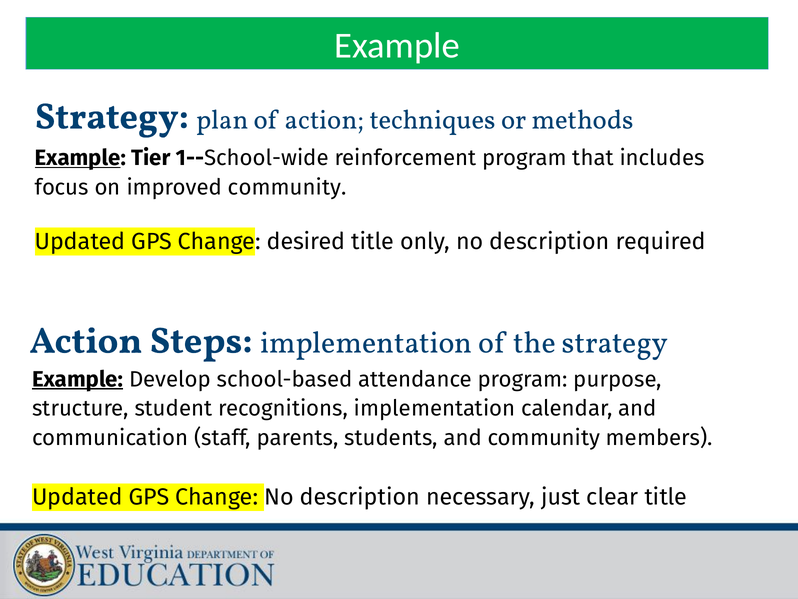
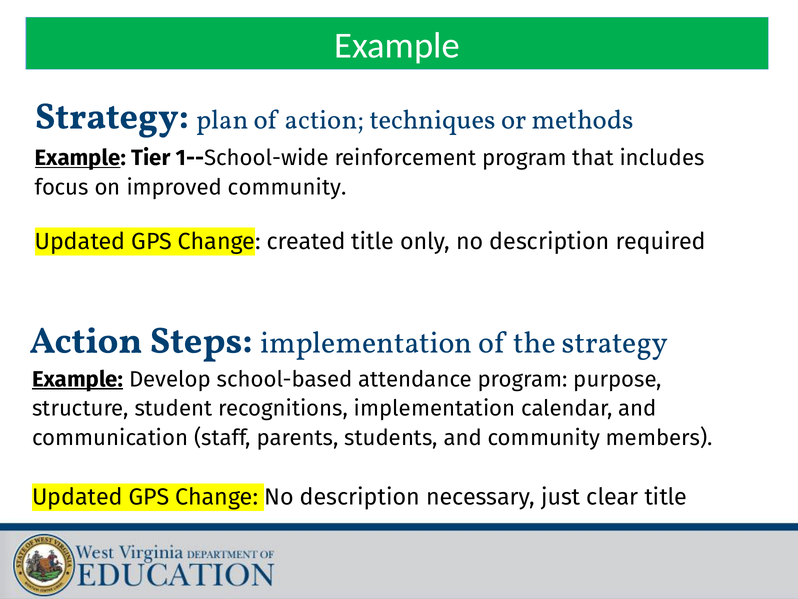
desired: desired -> created (306, 241)
